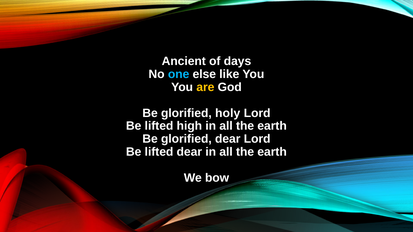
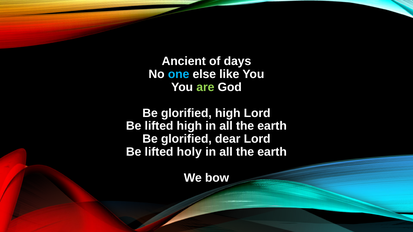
are colour: yellow -> light green (205, 87)
glorified holy: holy -> high (228, 113)
lifted dear: dear -> holy (189, 152)
